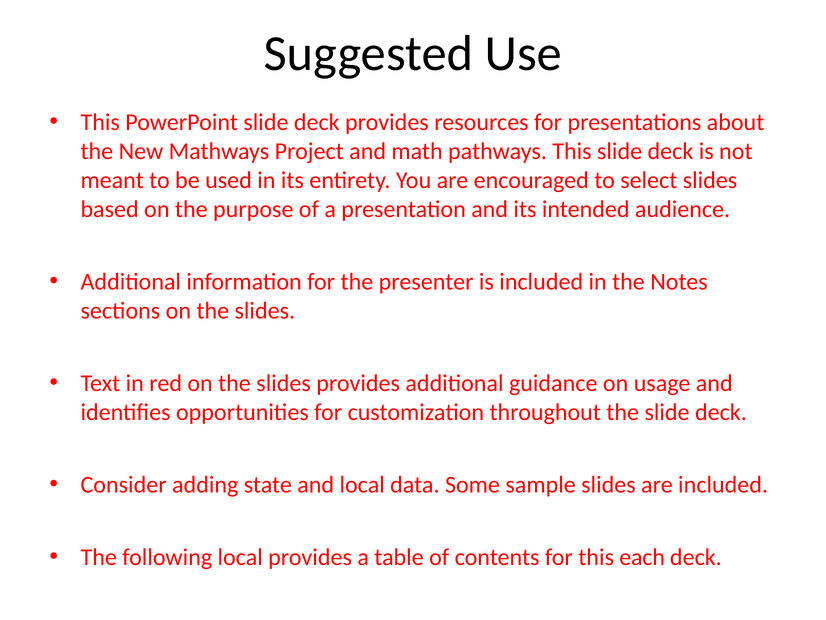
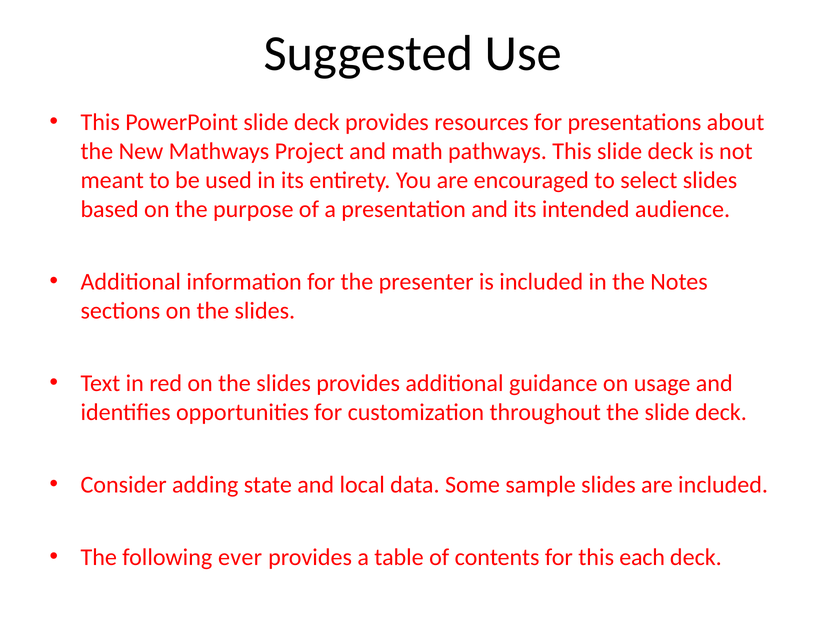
following local: local -> ever (240, 557)
